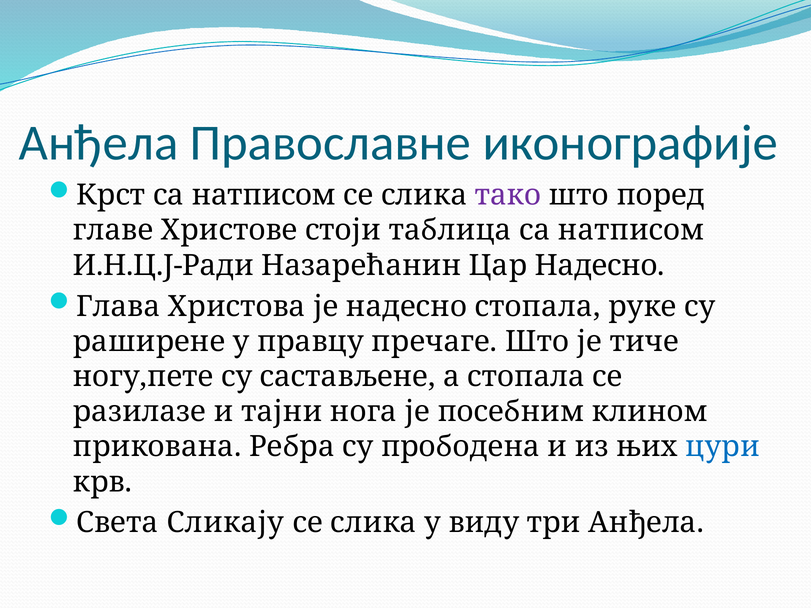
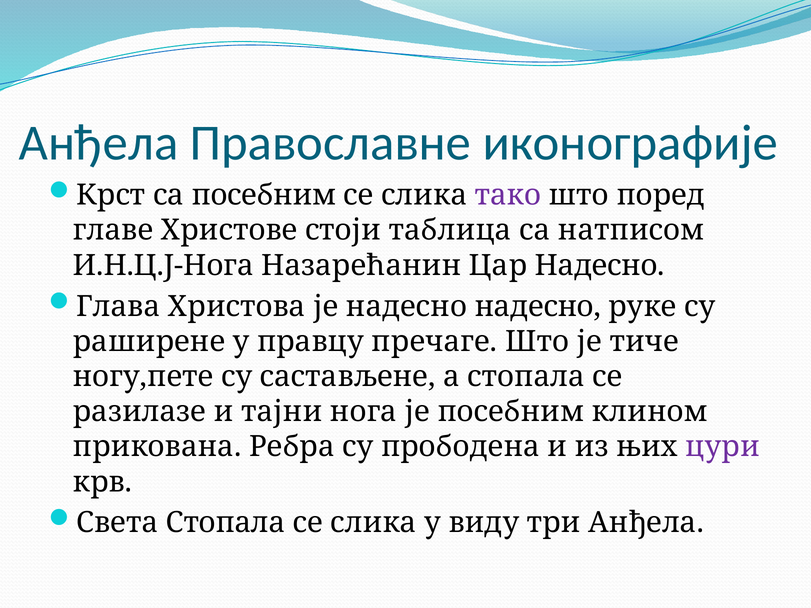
Крст са натписом: натписом -> посебним (264, 195)
И.Н.Ц.Ј-Ради: И.Н.Ц.Ј-Ради -> И.Н.Ц.Ј-Нога (163, 266)
надесно стопала: стопала -> надесно (538, 306)
цури colour: blue -> purple (723, 447)
Света Сликају: Сликају -> Стопала (226, 523)
